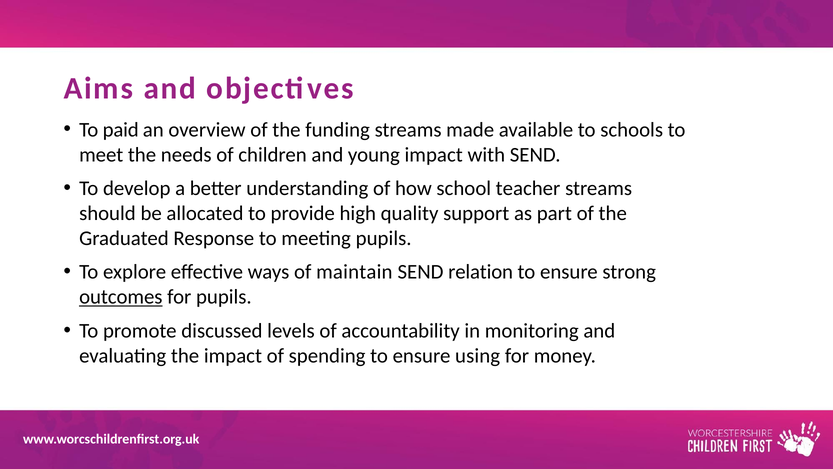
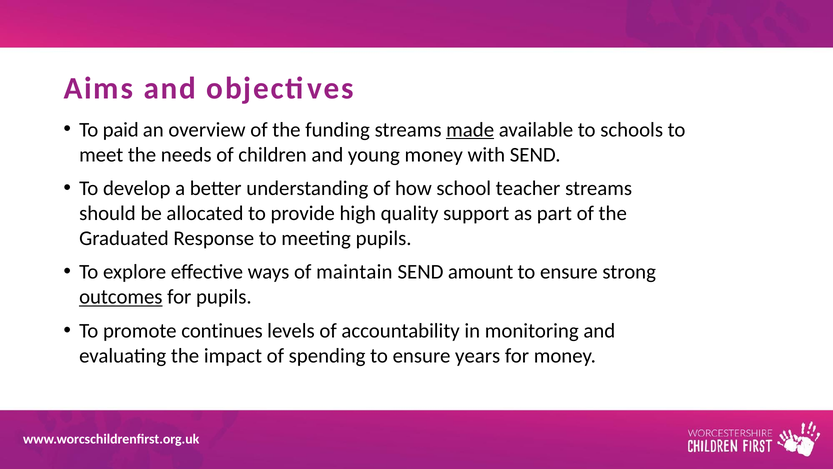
made underline: none -> present (470, 130)
young impact: impact -> money (434, 155)
relation: relation -> amount (481, 272)
discussed: discussed -> continues (222, 330)
using: using -> years (478, 355)
